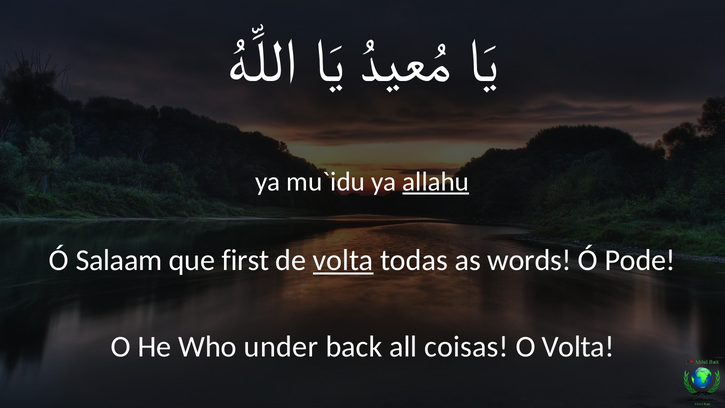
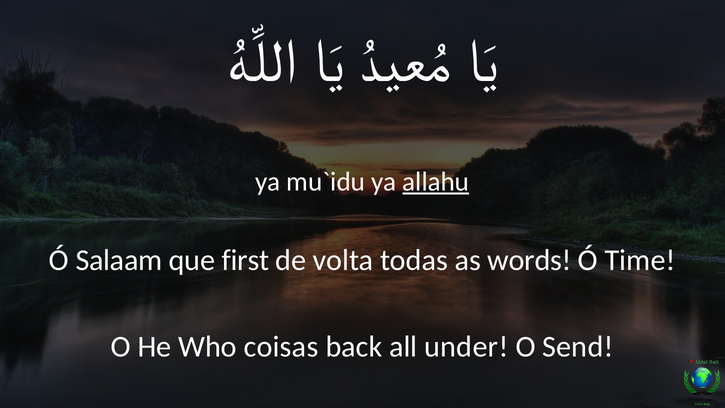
volta underline: present -> none (343, 260)
Pode: Pode -> Time (640, 260)
under: under -> coisas (281, 347)
coisas: coisas -> under (466, 347)
O Volta: Volta -> Send (578, 347)
